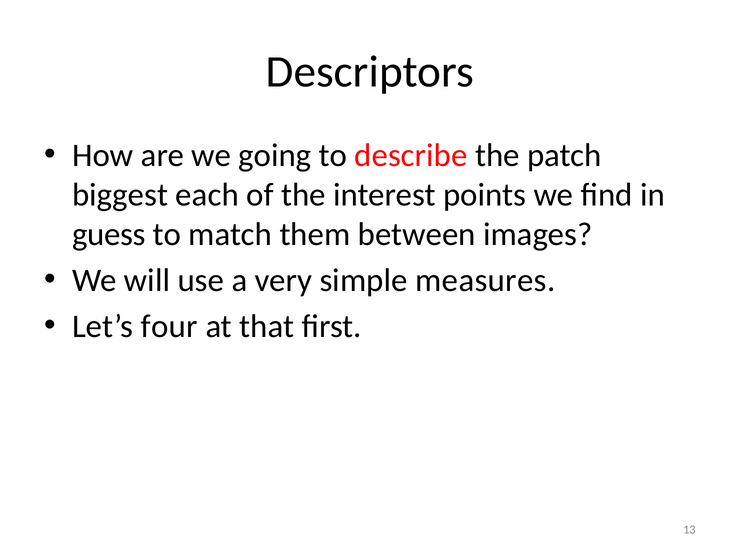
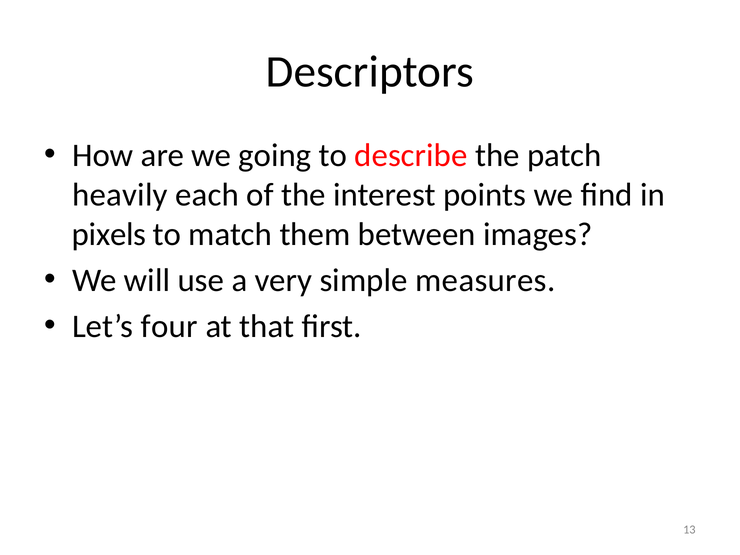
biggest: biggest -> heavily (120, 195)
guess: guess -> pixels (109, 234)
